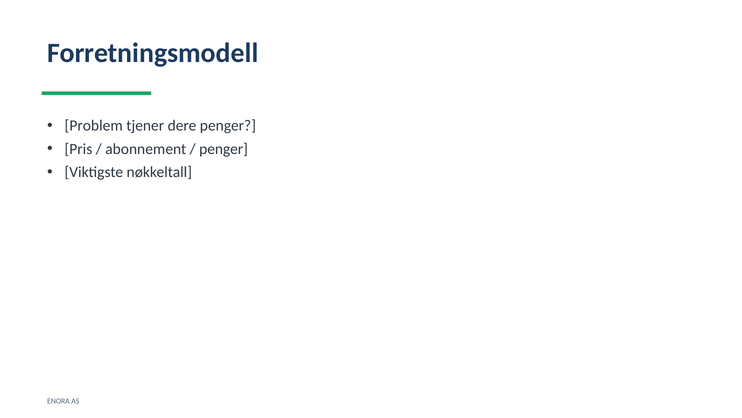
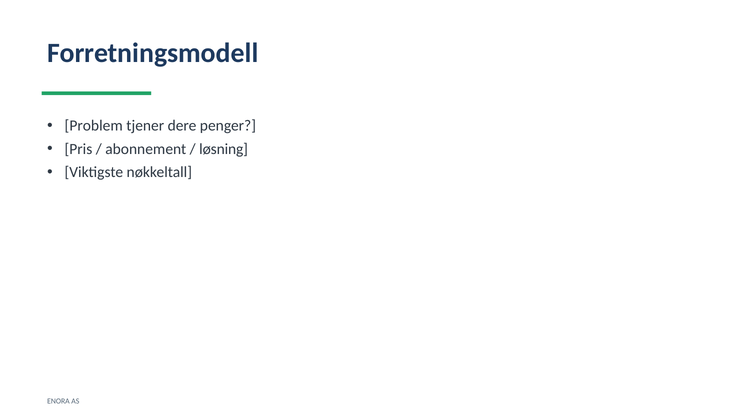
penger: penger -> løsning (224, 149)
